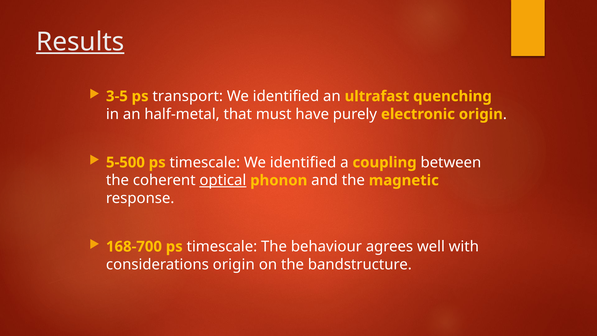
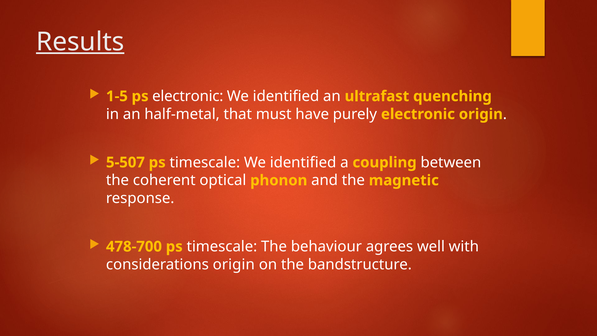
3-5: 3-5 -> 1-5 (117, 96)
ps transport: transport -> electronic (188, 96)
5-500: 5-500 -> 5-507 (125, 162)
optical underline: present -> none (223, 180)
168-700: 168-700 -> 478-700 (134, 246)
